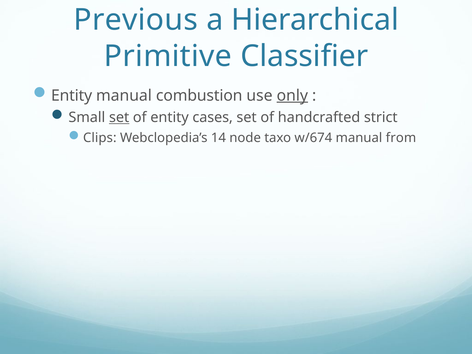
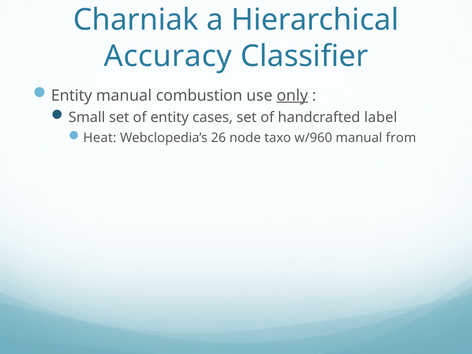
Previous: Previous -> Charniak (136, 20)
Primitive: Primitive -> Accuracy (168, 56)
set underline: present -> none (119, 117)
strict: strict -> label (381, 117)
Clips: Clips -> Heat (100, 138)
14: 14 -> 26 (218, 138)
w/674: w/674 -> w/960 (313, 138)
